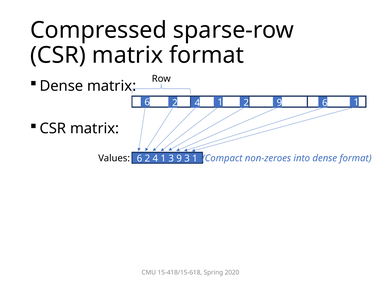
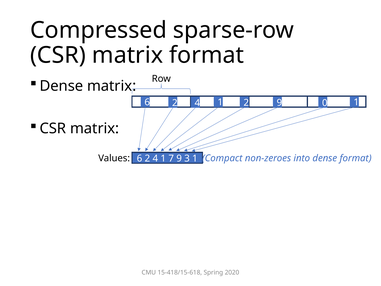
9 6: 6 -> 0 (325, 103)
1 3: 3 -> 7 (171, 158)
